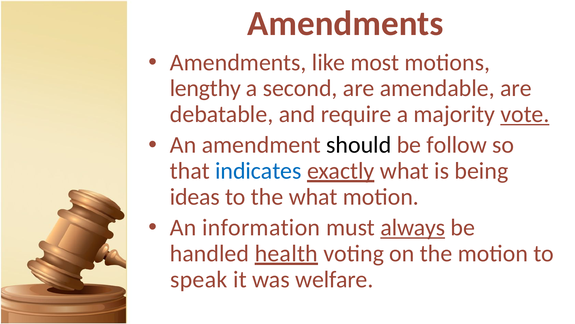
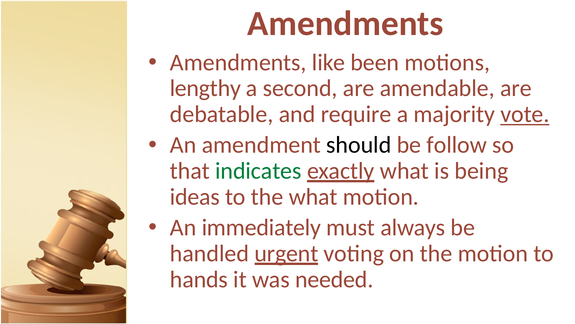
most: most -> been (375, 62)
indicates colour: blue -> green (258, 171)
information: information -> immediately (261, 227)
always underline: present -> none (413, 227)
health: health -> urgent (286, 253)
speak: speak -> hands (199, 279)
welfare: welfare -> needed (334, 279)
